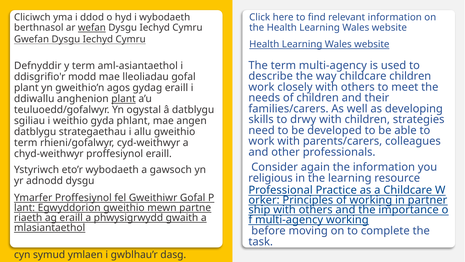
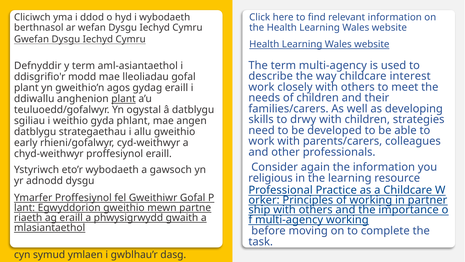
wefan underline: present -> none (92, 28)
childcare children: children -> interest (410, 76)
term: term -> early (26, 143)
